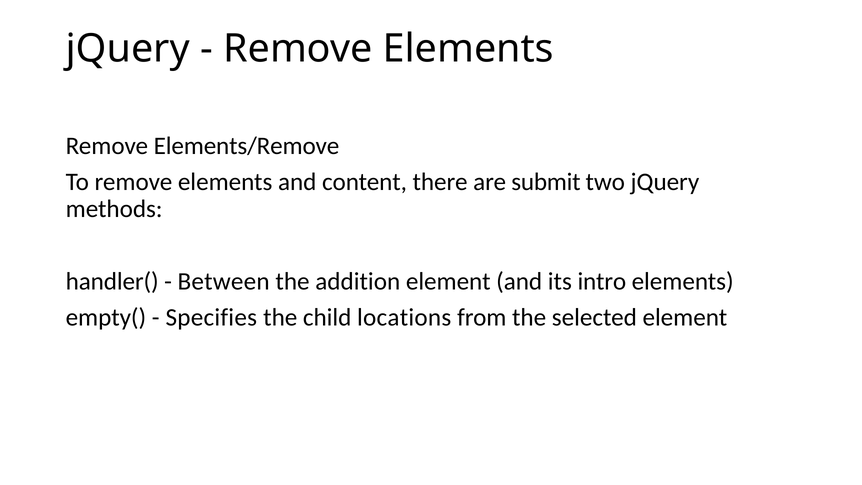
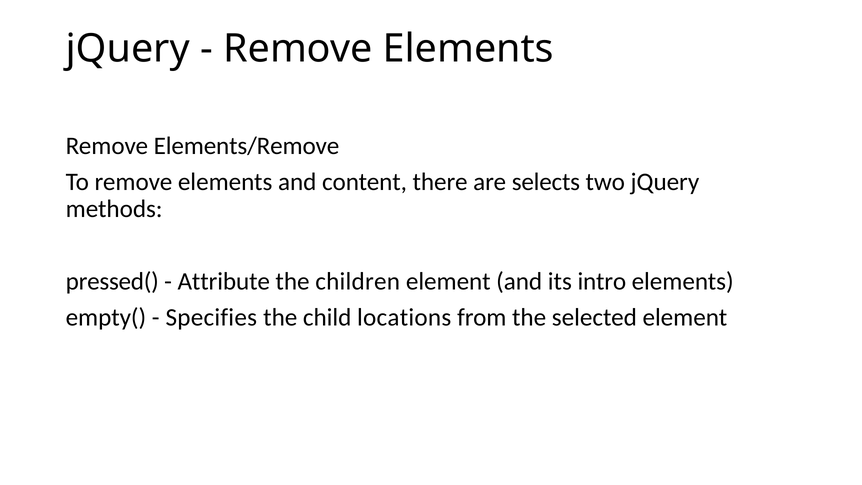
submit: submit -> selects (546, 182)
handler(: handler( -> pressed( (112, 281)
Between: Between -> Attribute (224, 281)
addition: addition -> children (358, 281)
